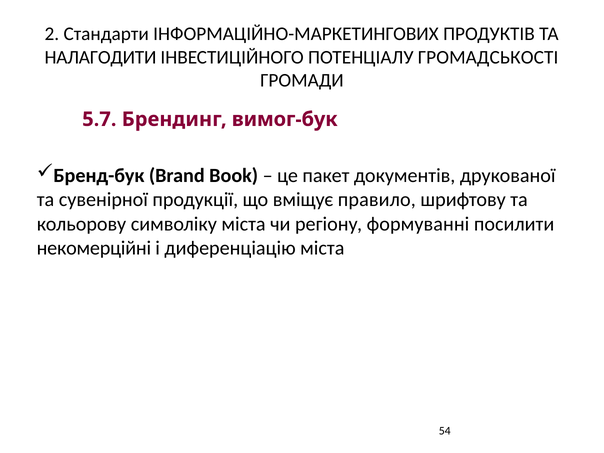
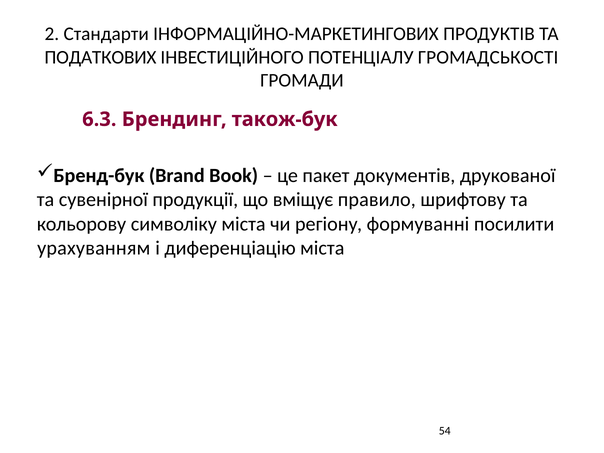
НАЛАГОДИТИ: НАЛАГОДИТИ -> ПОДАТКОВИХ (100, 57)
5.7: 5.7 -> 6.3 (99, 119)
вимог-бук: вимог-бук -> також-бук (285, 119)
некомерційні: некомерційні -> урахуванням (94, 248)
